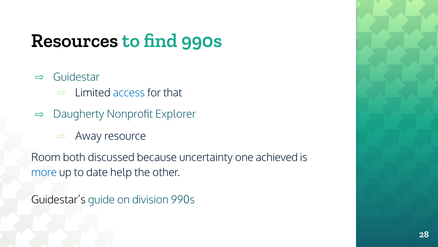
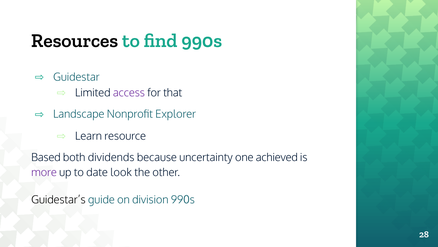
access colour: blue -> purple (129, 93)
Daugherty: Daugherty -> Landscape (79, 114)
Away: Away -> Learn (88, 136)
Room: Room -> Based (46, 157)
discussed: discussed -> dividends (111, 157)
more colour: blue -> purple (44, 172)
help: help -> look (121, 172)
